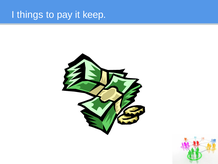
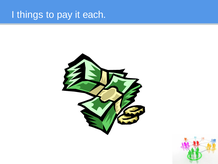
keep: keep -> each (94, 15)
